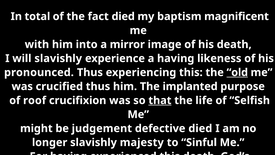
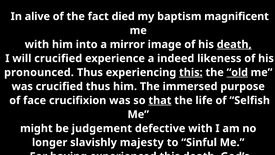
total: total -> alive (37, 16)
death underline: none -> present (234, 44)
will slavishly: slavishly -> crucified (58, 58)
a having: having -> indeed (176, 58)
this underline: none -> present (191, 72)
implanted: implanted -> immersed (190, 86)
roof: roof -> face (35, 100)
defective died: died -> with (200, 128)
